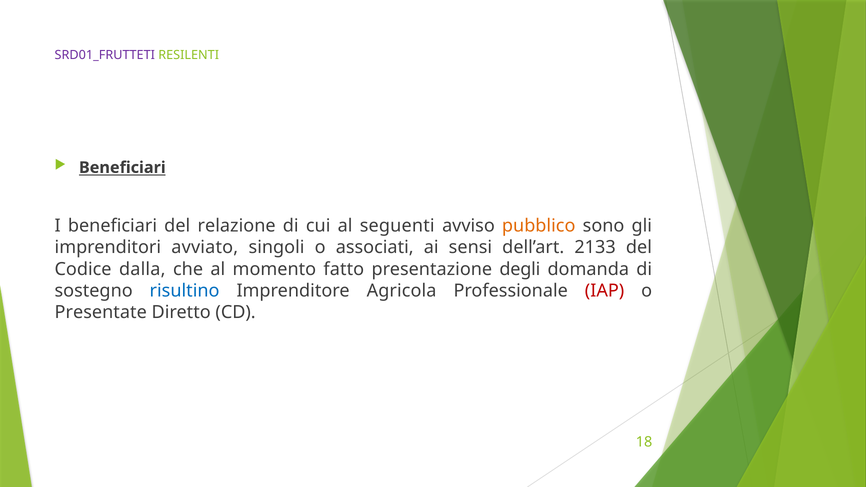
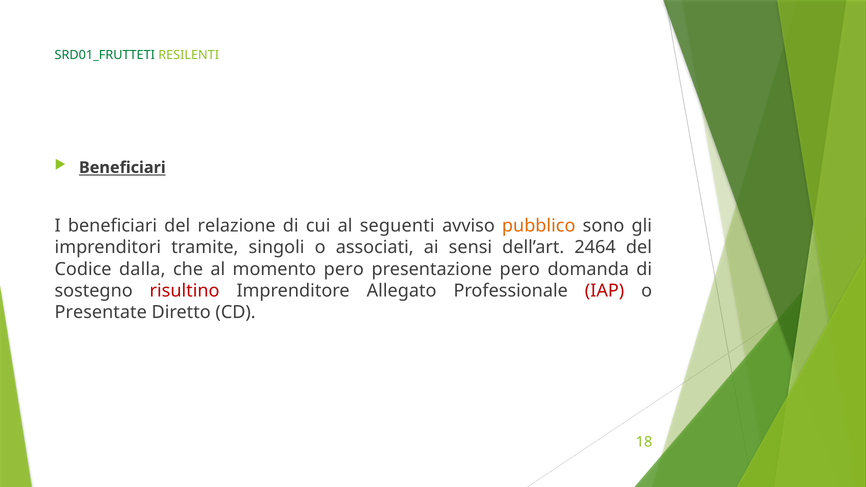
SRD01_FRUTTETI colour: purple -> green (105, 55)
avviato: avviato -> tramite (205, 247)
2133: 2133 -> 2464 (595, 247)
momento fatto: fatto -> pero (344, 269)
presentazione degli: degli -> pero (520, 269)
risultino colour: blue -> red (185, 291)
Agricola: Agricola -> Allegato (402, 291)
